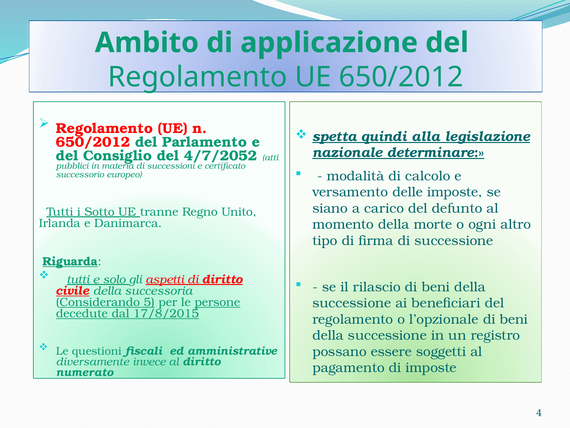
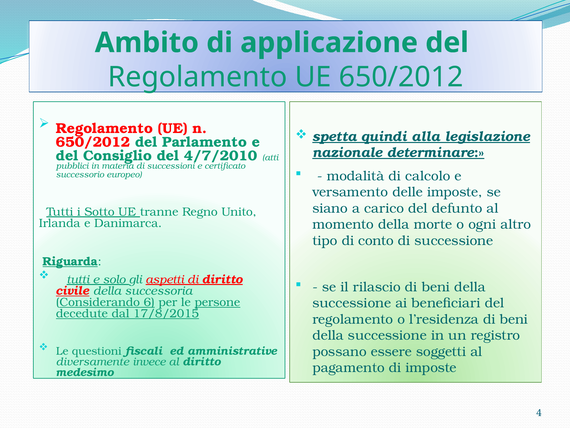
4/7/2052: 4/7/2052 -> 4/7/2010 (221, 156)
firma: firma -> conto (376, 240)
5: 5 -> 6 (149, 302)
l’opzionale: l’opzionale -> l’residenza (444, 319)
numerato: numerato -> medesimo (85, 372)
